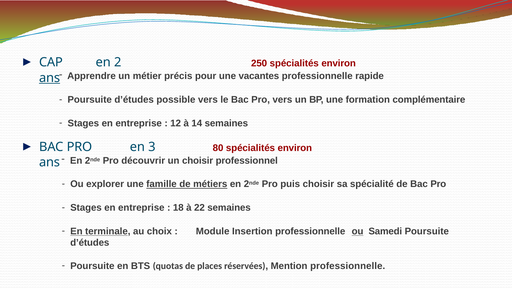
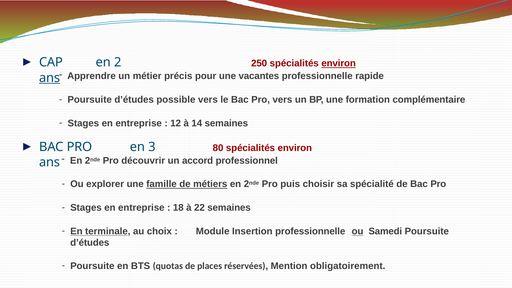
environ underline: none -> present (339, 63)
un choisir: choisir -> accord (198, 161)
Mention professionnelle: professionnelle -> obligatoirement (348, 266)
